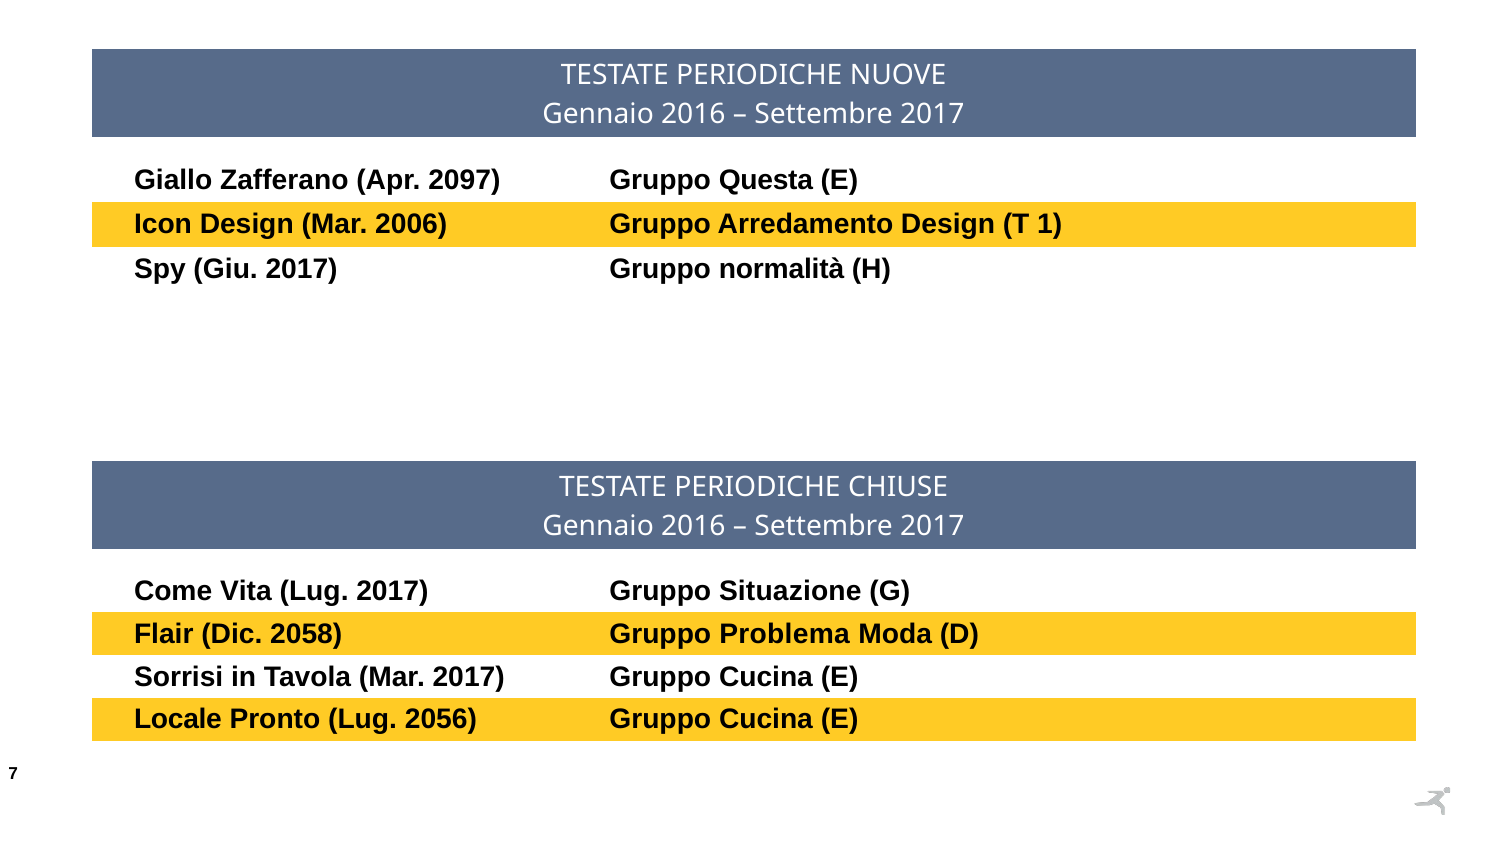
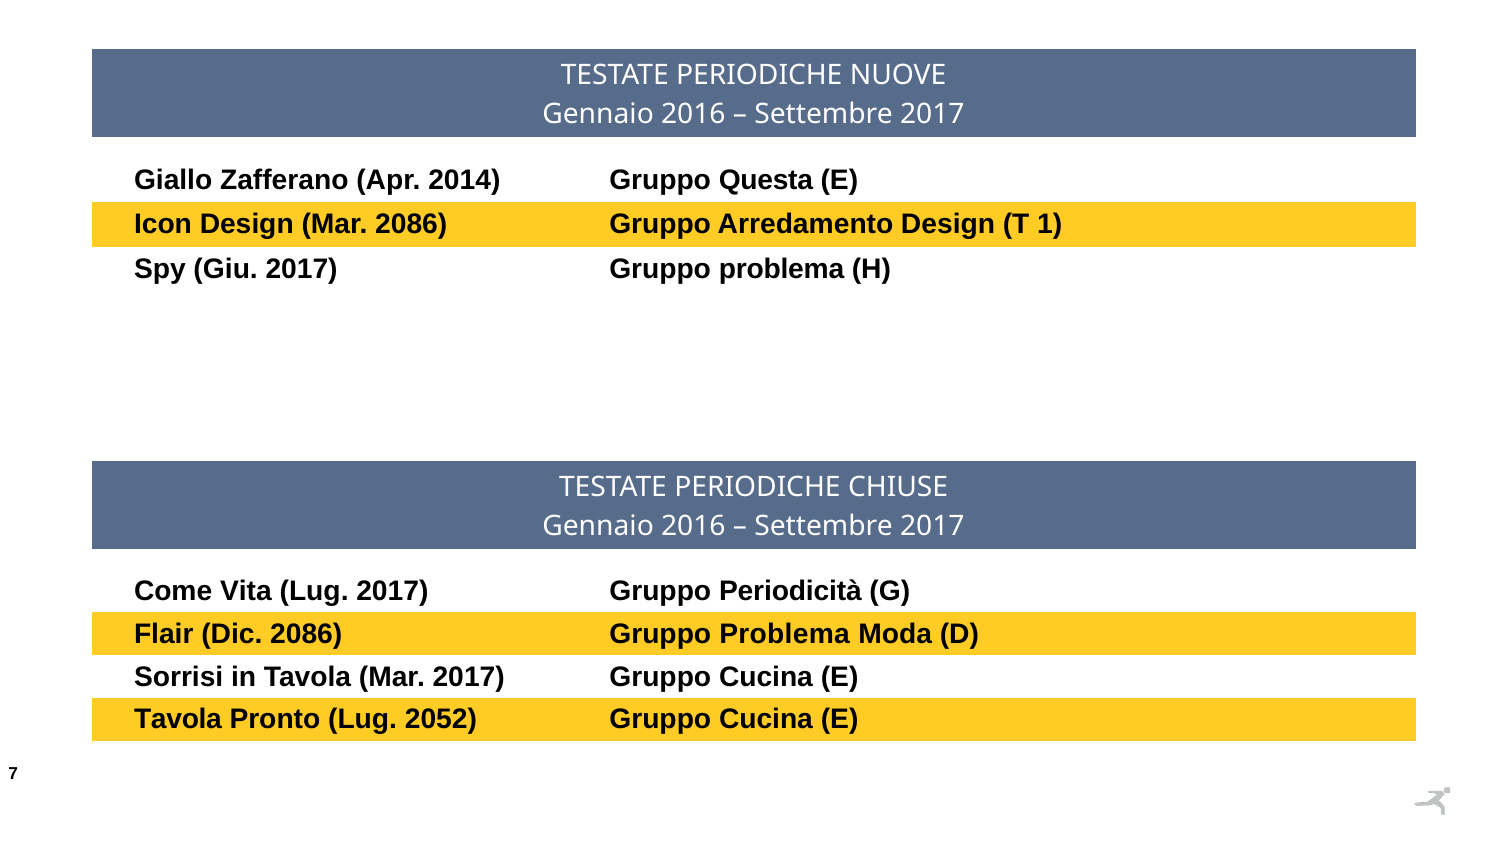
2097: 2097 -> 2014 (464, 180)
Mar 2006: 2006 -> 2086 (411, 225)
2017 Gruppo normalità: normalità -> problema (782, 270)
Situazione: Situazione -> Periodicità (790, 591)
Dic 2058: 2058 -> 2086 (306, 634)
Locale: Locale -> Tavola (178, 720)
2056: 2056 -> 2052 (441, 720)
